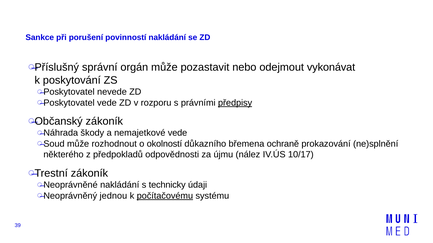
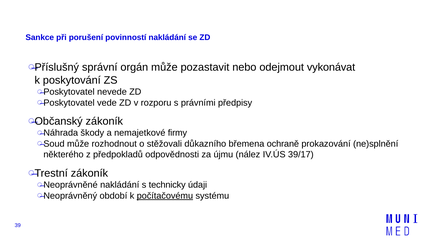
předpisy underline: present -> none (235, 103)
nemajetkové vede: vede -> firmy (177, 133)
okolností: okolností -> stěžovali (164, 144)
10/17: 10/17 -> 39/17 (301, 155)
jednou: jednou -> období (113, 196)
